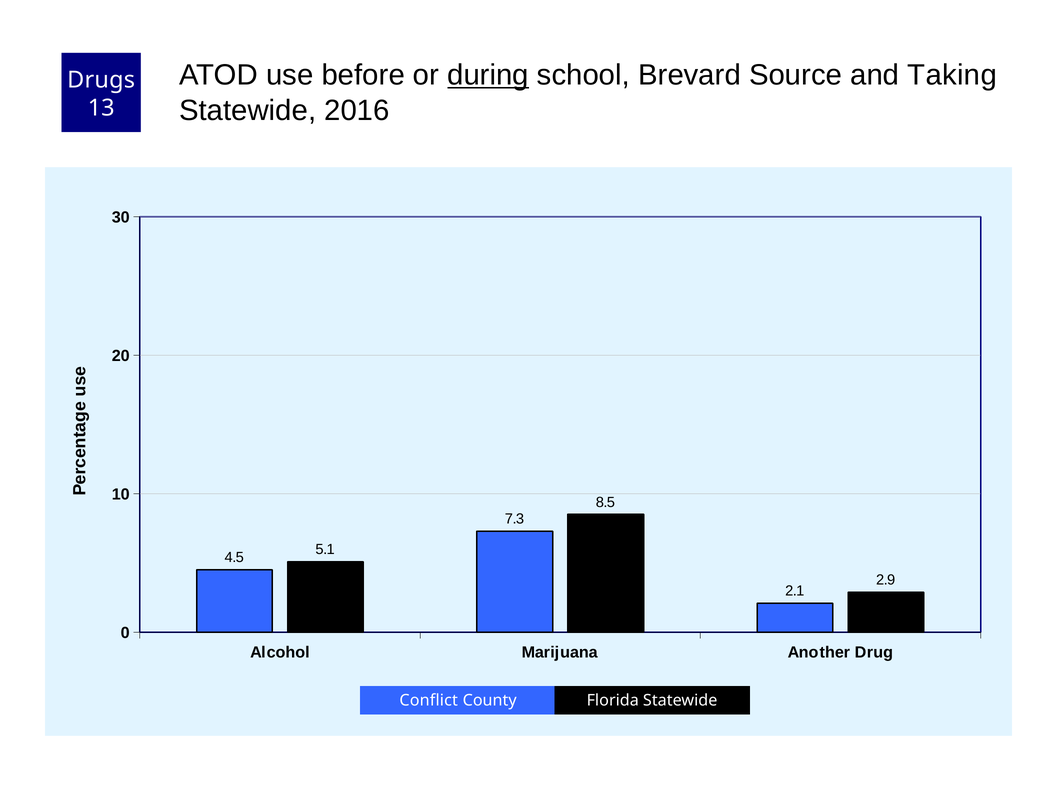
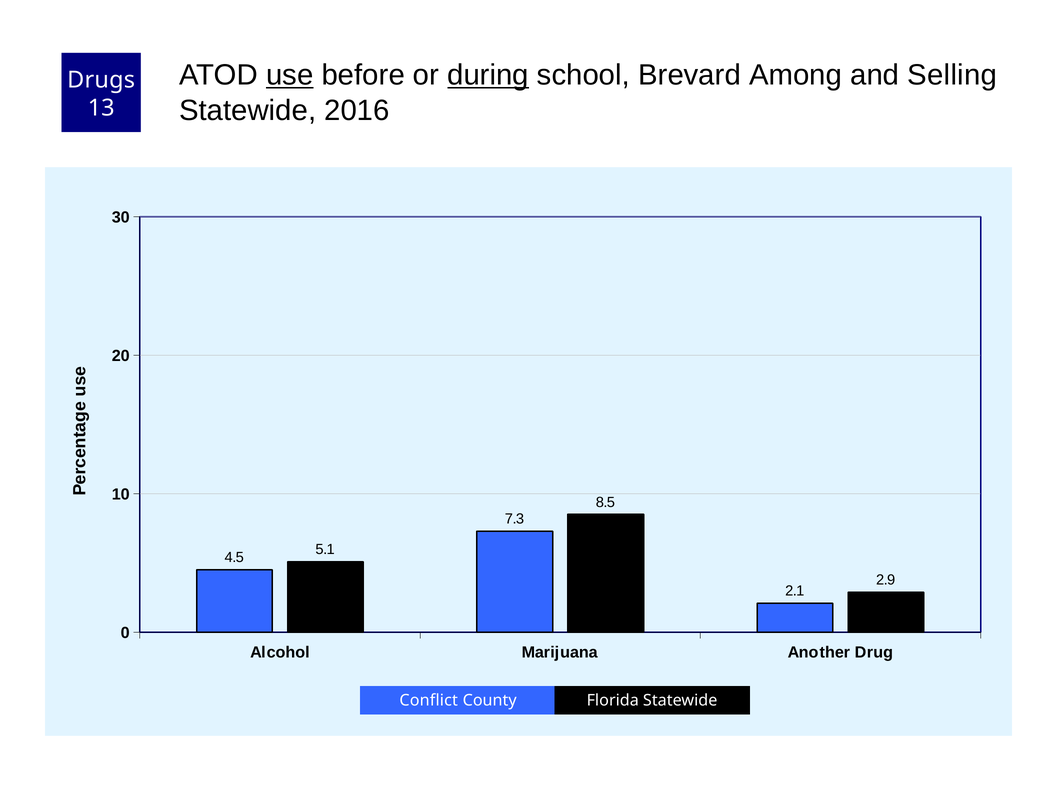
use underline: none -> present (290, 75)
Source: Source -> Among (796, 75)
Taking: Taking -> Selling (952, 75)
